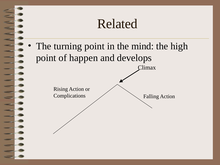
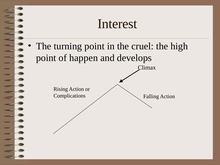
Related: Related -> Interest (117, 24)
mind: mind -> cruel (143, 46)
